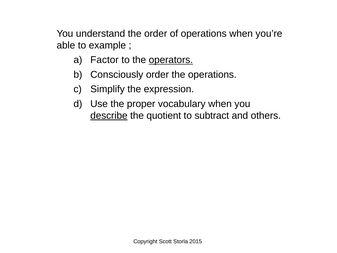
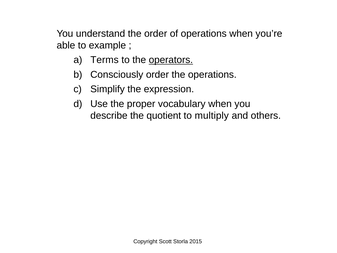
Factor: Factor -> Terms (104, 60)
describe underline: present -> none (109, 116)
subtract: subtract -> multiply (212, 116)
